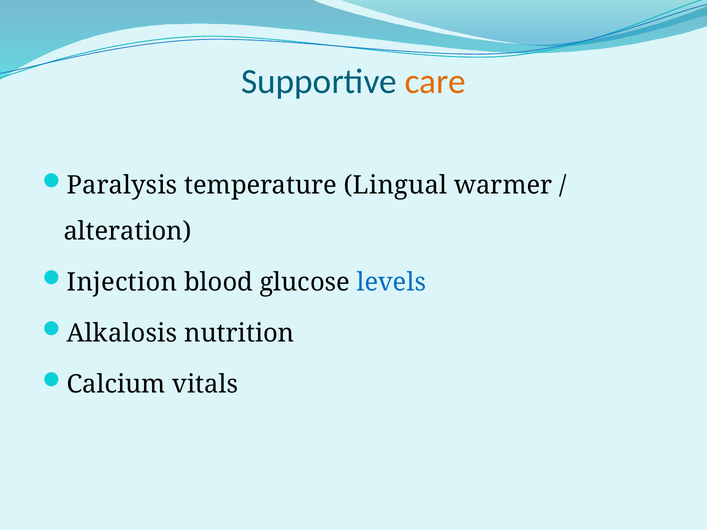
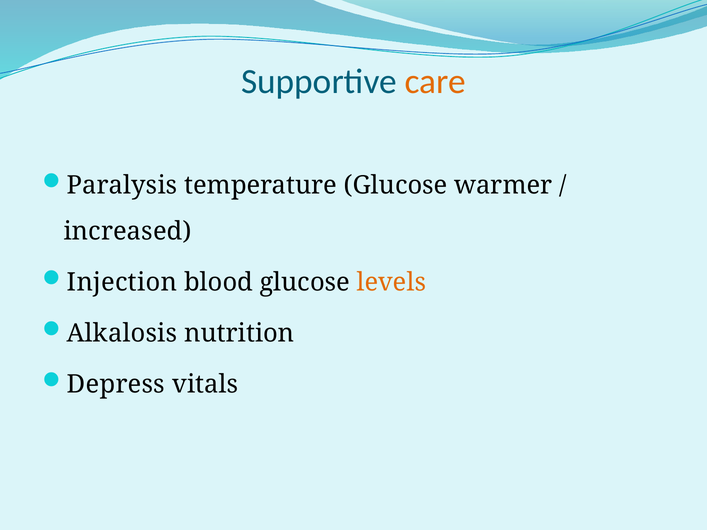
temperature Lingual: Lingual -> Glucose (396, 186)
alteration: alteration -> increased (127, 231)
levels colour: blue -> orange (391, 282)
Calcium: Calcium -> Depress (116, 385)
